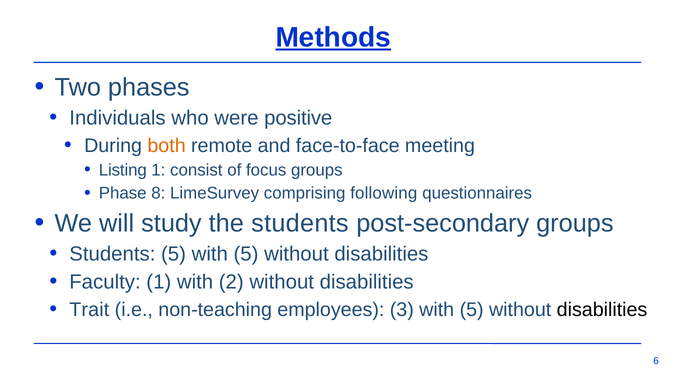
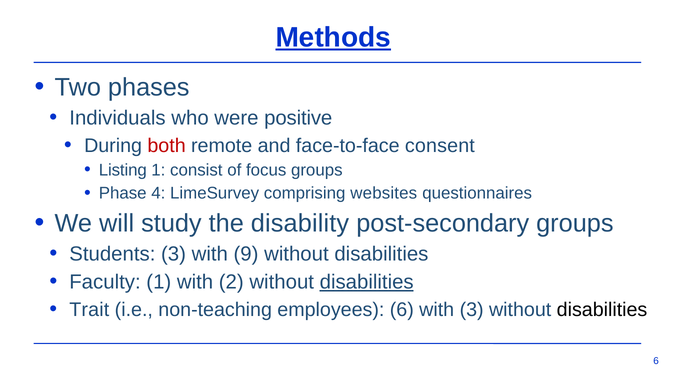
both colour: orange -> red (167, 146)
meeting: meeting -> consent (440, 146)
8: 8 -> 4 (158, 193)
following: following -> websites (384, 193)
the students: students -> disability (300, 223)
Students 5: 5 -> 3 (174, 254)
5: 5 -> 9 (246, 254)
disabilities underline: none -> present (367, 282)
employees 3: 3 -> 6 (402, 309)
5: 5 -> 3 (472, 309)
